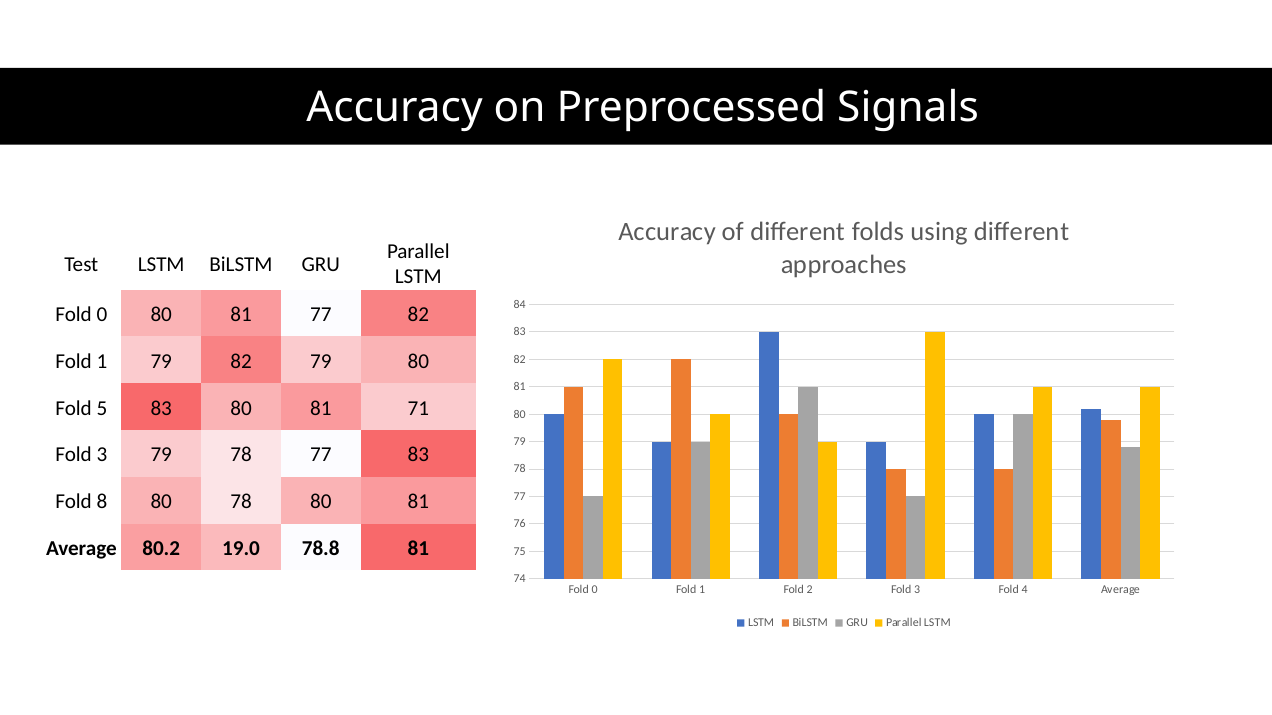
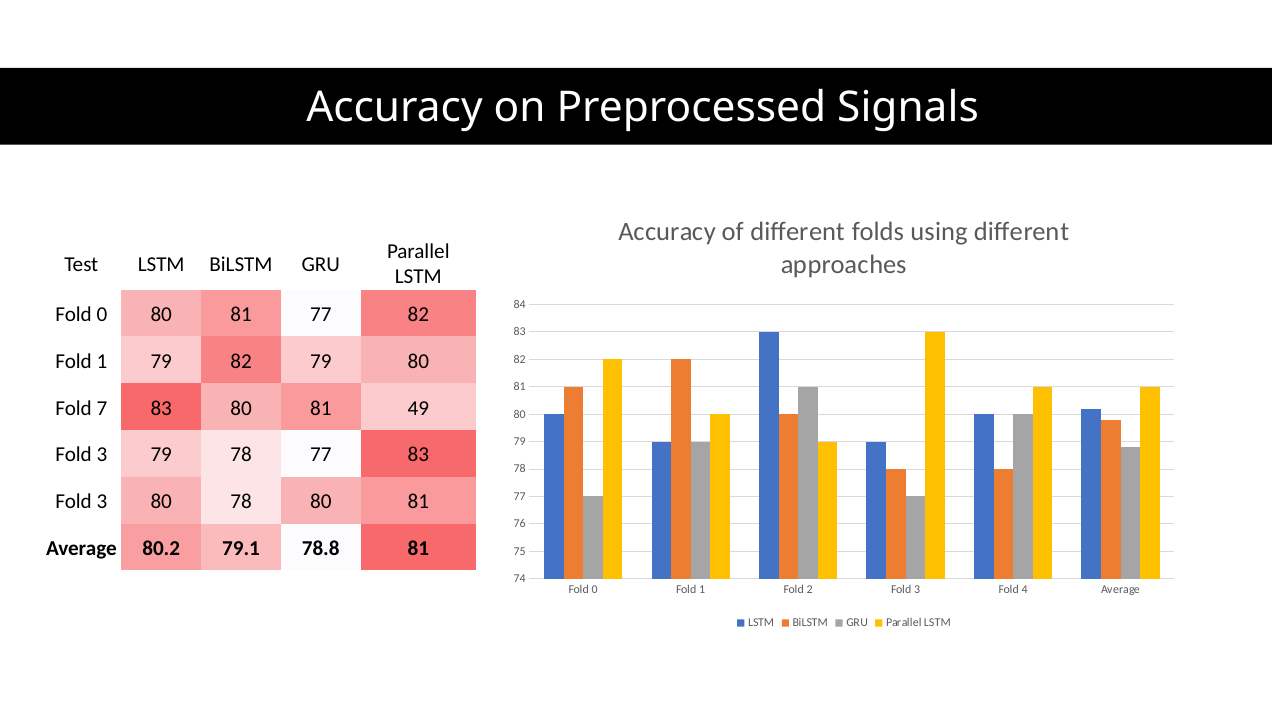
5: 5 -> 7 (102, 408)
71: 71 -> 49 (418, 408)
8: 8 -> 3 (102, 502)
19.0: 19.0 -> 79.1 (241, 549)
